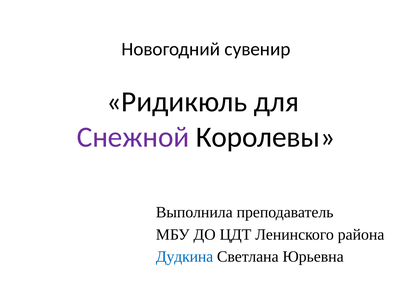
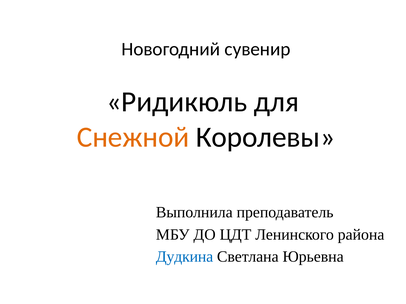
Снежной colour: purple -> orange (133, 137)
